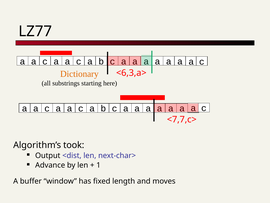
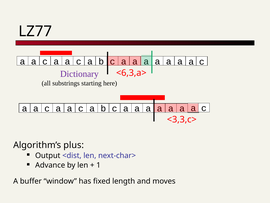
Dictionary colour: orange -> purple (79, 74)
<7,7,c>: <7,7,c> -> <3,3,c> (182, 119)
took: took -> plus (74, 145)
